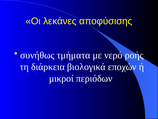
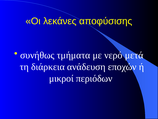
ροής: ροής -> μετά (134, 55)
βιολογικά: βιολογικά -> ανάδευση (86, 67)
